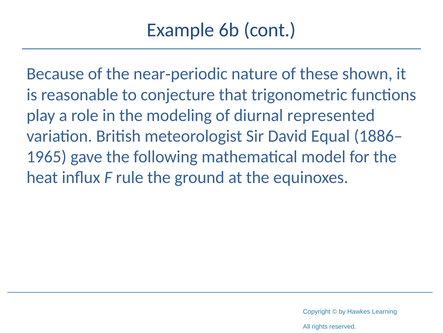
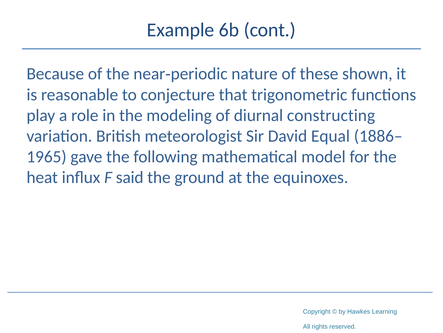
represented: represented -> constructing (331, 115)
rule: rule -> said (130, 177)
